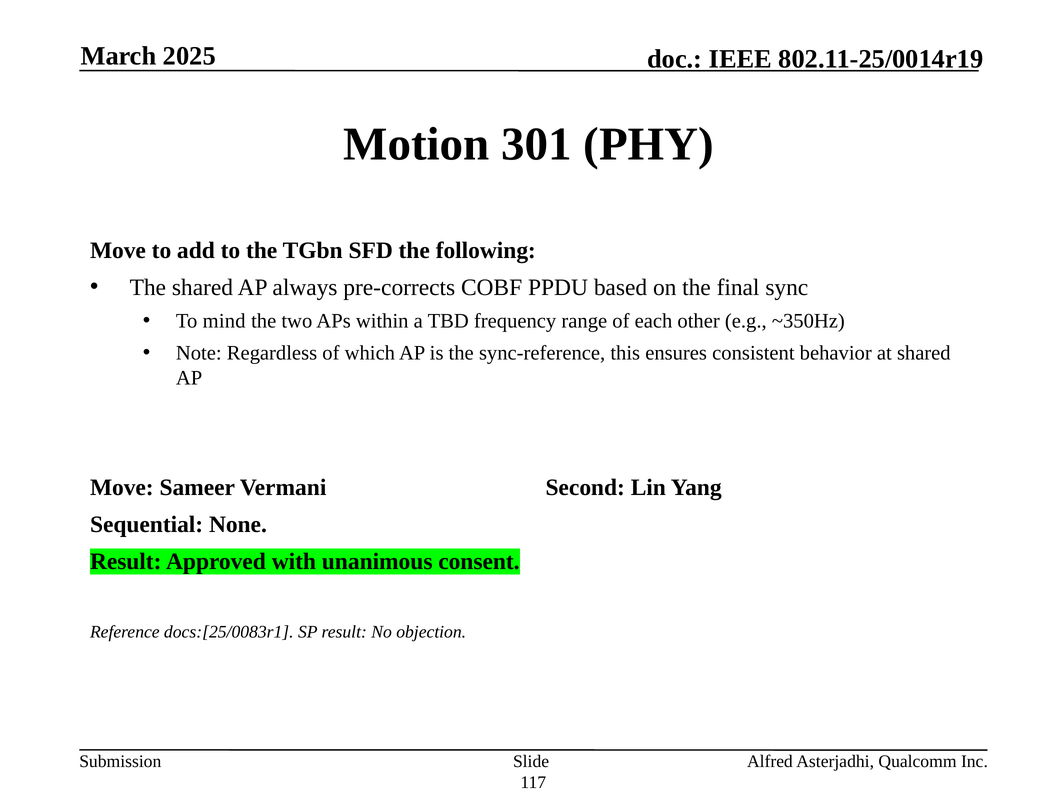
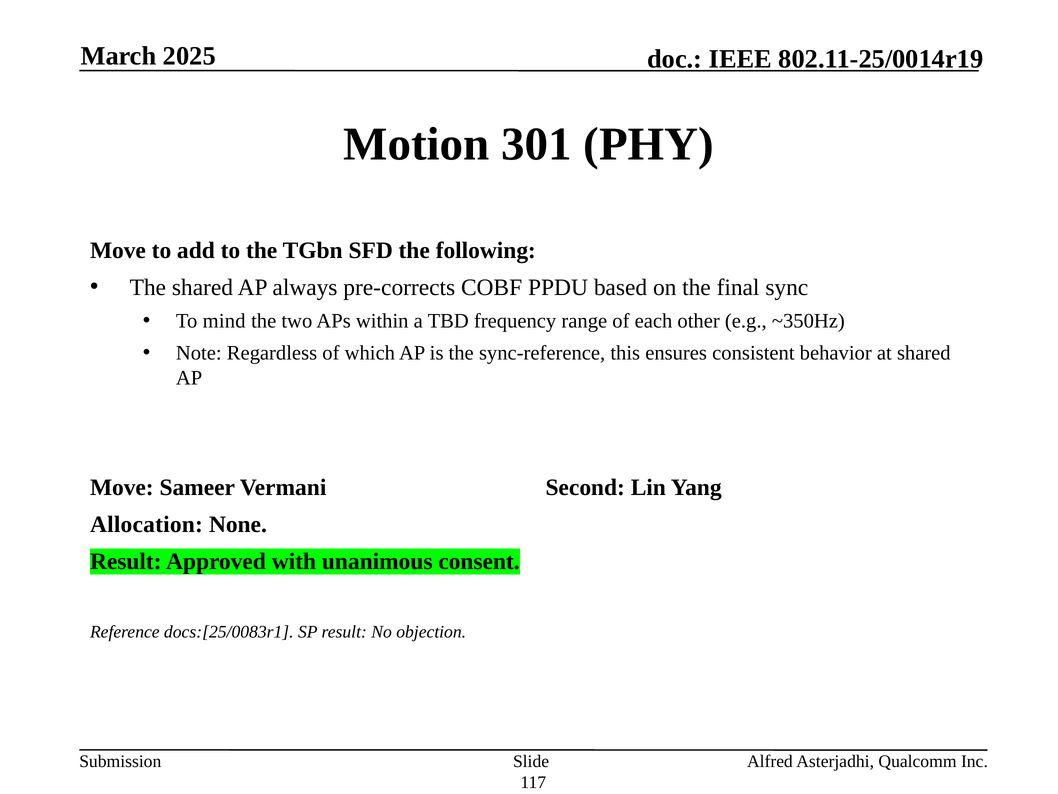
Sequential: Sequential -> Allocation (146, 524)
